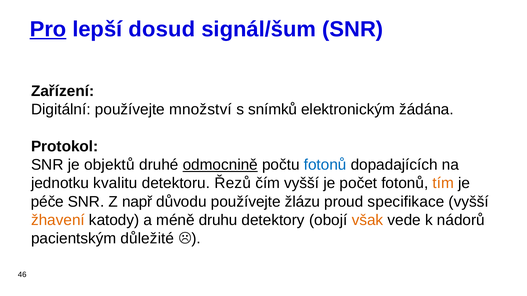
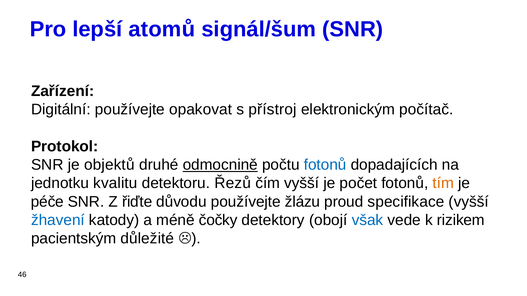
Pro underline: present -> none (48, 29)
dosud: dosud -> atomů (162, 29)
množství: množství -> opakovat (201, 110)
snímků: snímků -> přístroj (273, 110)
žádána: žádána -> počítač (426, 110)
např: např -> řiďte (137, 202)
žhavení colour: orange -> blue (58, 220)
druhu: druhu -> čočky (218, 220)
však colour: orange -> blue (368, 220)
nádorů: nádorů -> rizikem (461, 220)
